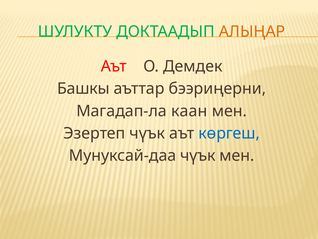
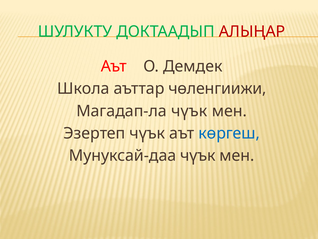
АЛЫҢАР colour: orange -> red (252, 32)
Башкы: Башкы -> Школа (83, 89)
бээриңерни: бээриңерни -> чөленгиижи (217, 89)
Магадап-ла каан: каан -> чүък (189, 111)
